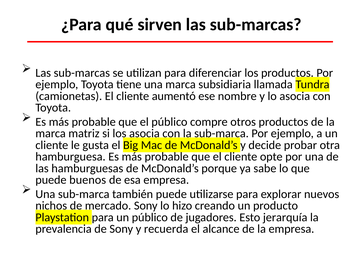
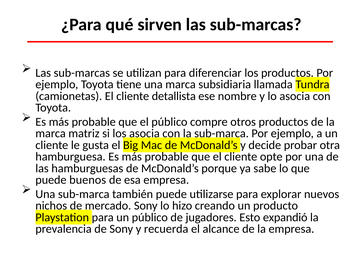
aumentó: aumentó -> detallista (174, 96)
jerarquía: jerarquía -> expandió (285, 218)
